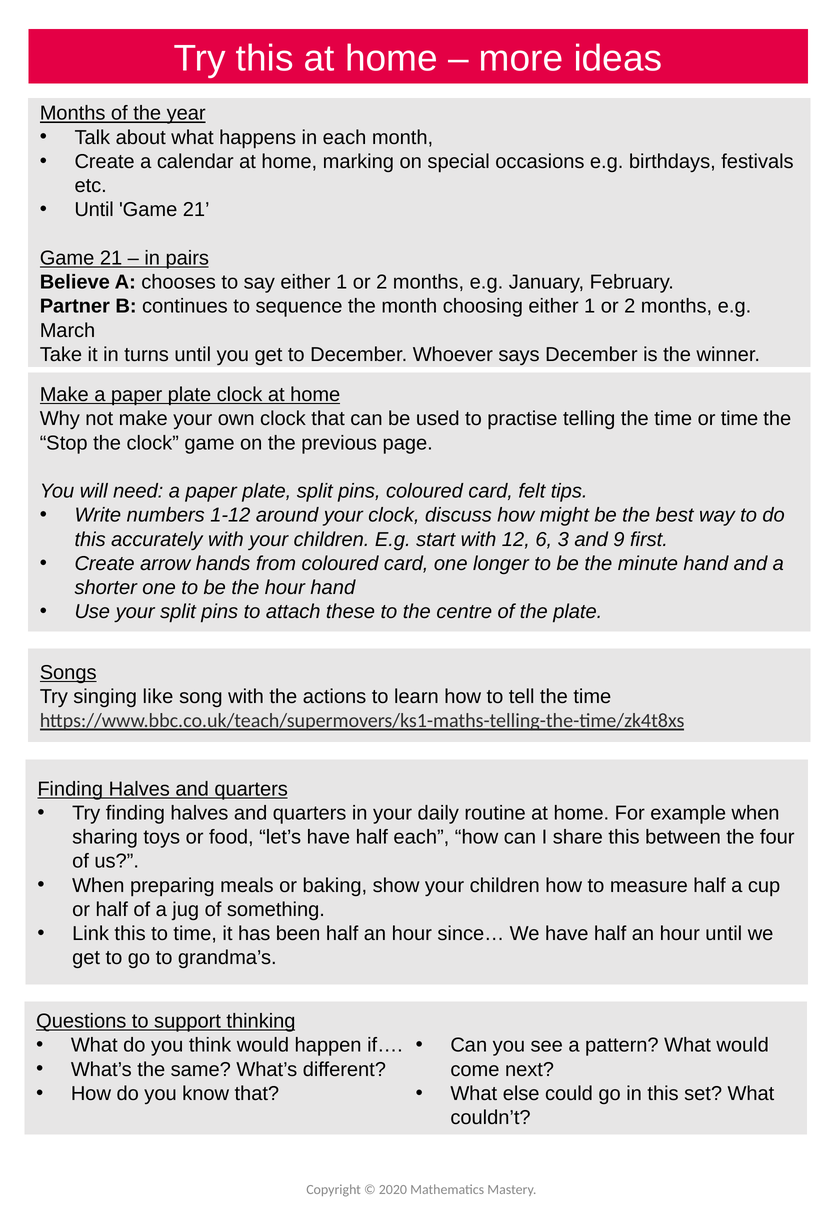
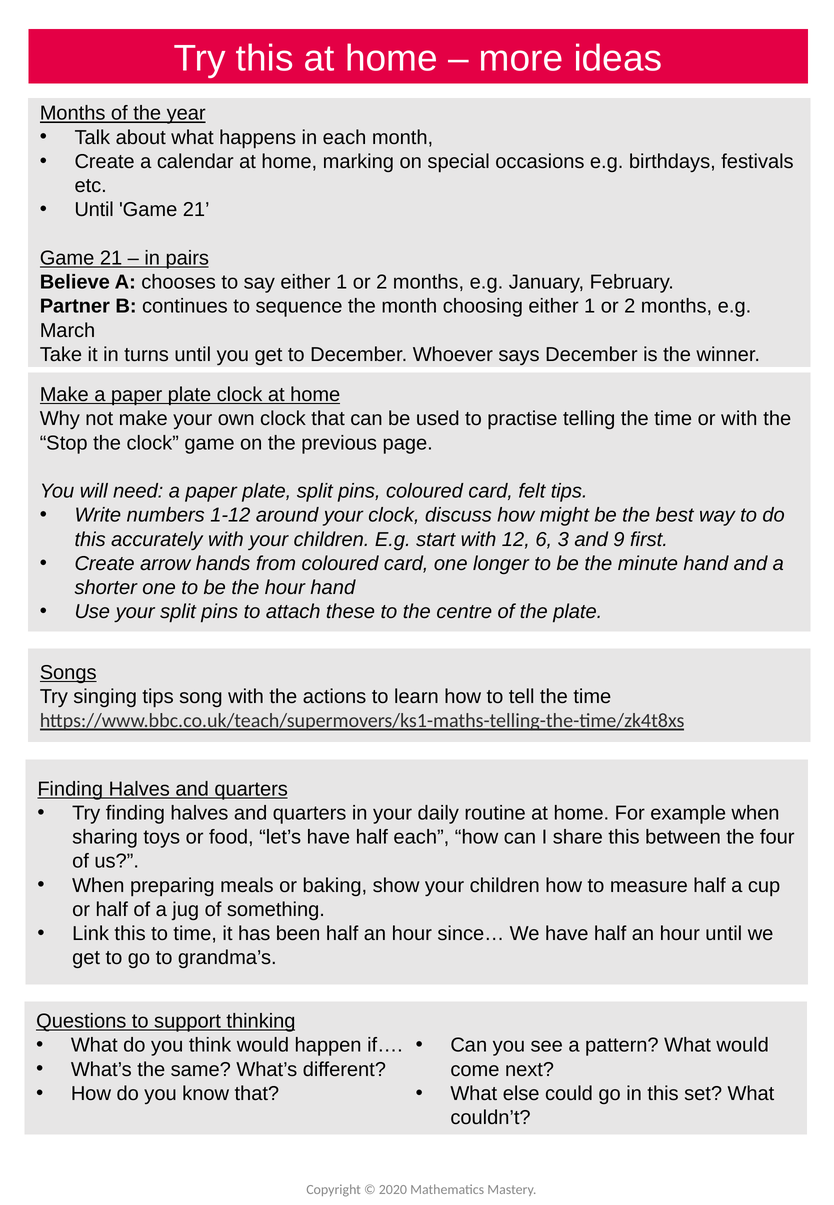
or time: time -> with (739, 419)
singing like: like -> tips (158, 696)
